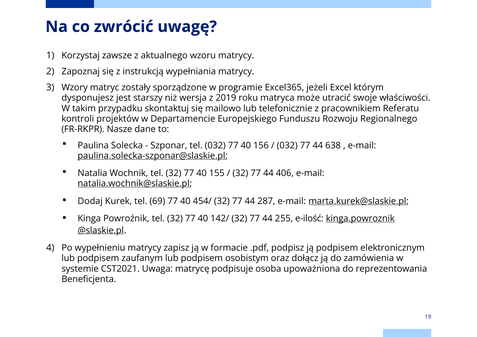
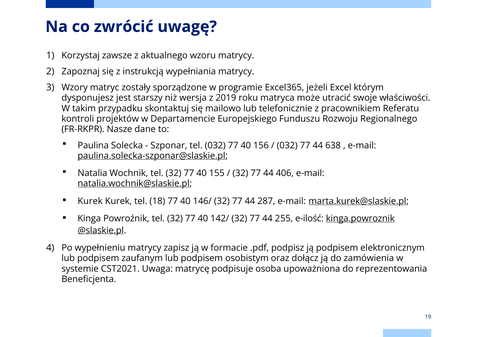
Dodaj: Dodaj -> Kurek (90, 201)
69: 69 -> 18 (157, 201)
454/: 454/ -> 146/ (202, 201)
